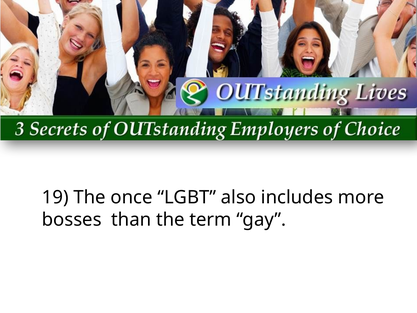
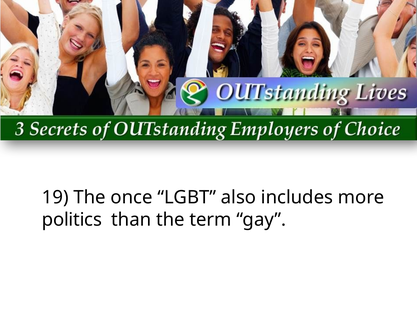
bosses: bosses -> politics (72, 219)
